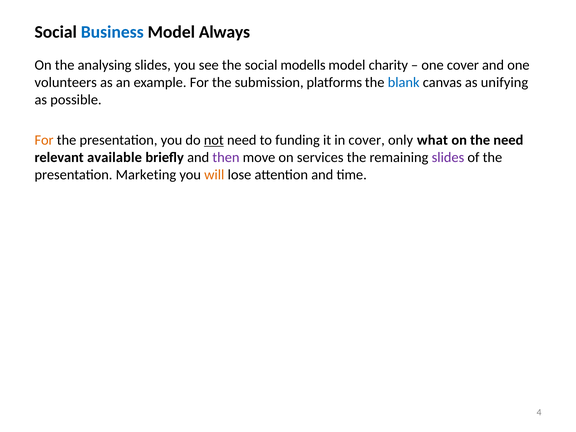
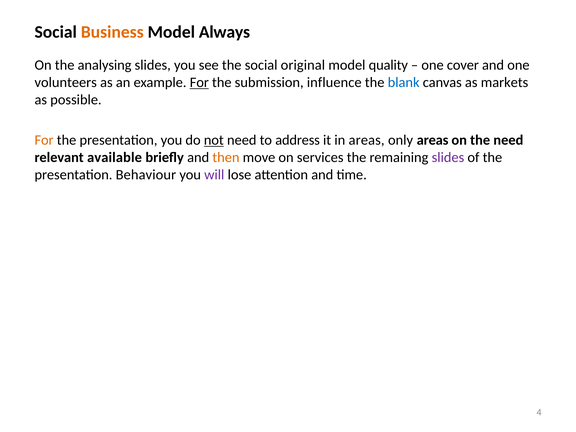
Business colour: blue -> orange (112, 32)
modells: modells -> original (303, 65)
charity: charity -> quality (388, 65)
For underline: none -> present (199, 83)
platforms: platforms -> influence (334, 83)
unifying: unifying -> markets (505, 83)
funding: funding -> address (298, 140)
in cover: cover -> areas (367, 140)
only what: what -> areas (433, 140)
then colour: purple -> orange (226, 157)
Marketing: Marketing -> Behaviour (146, 175)
will colour: orange -> purple (214, 175)
